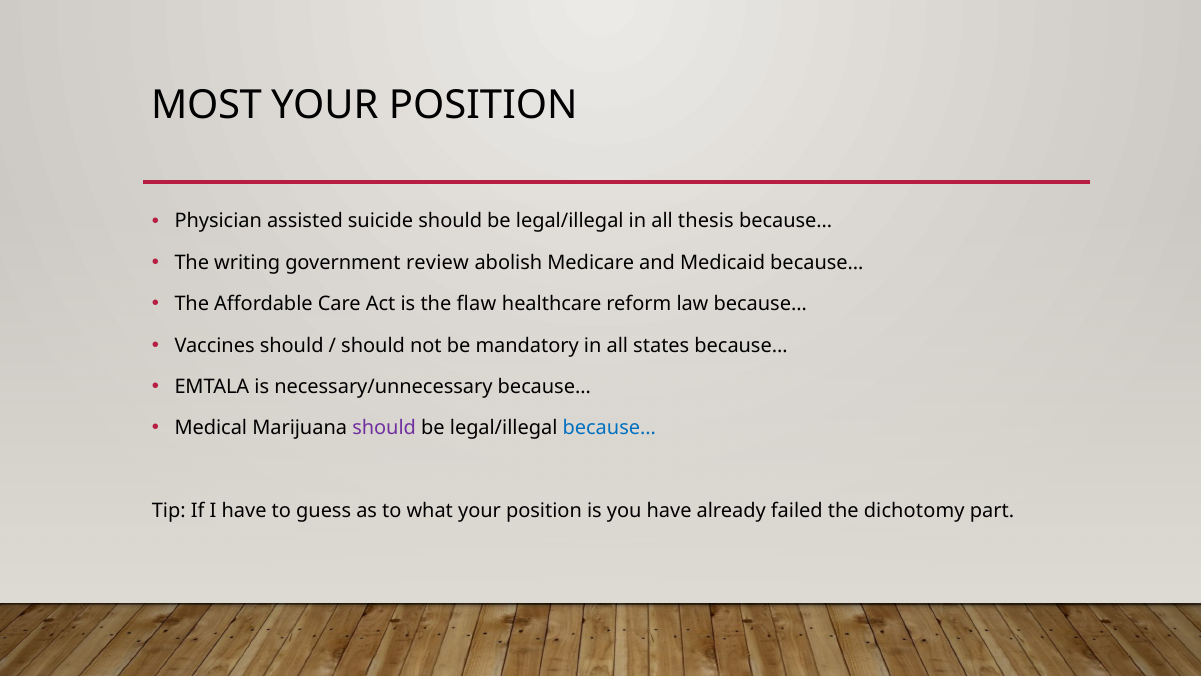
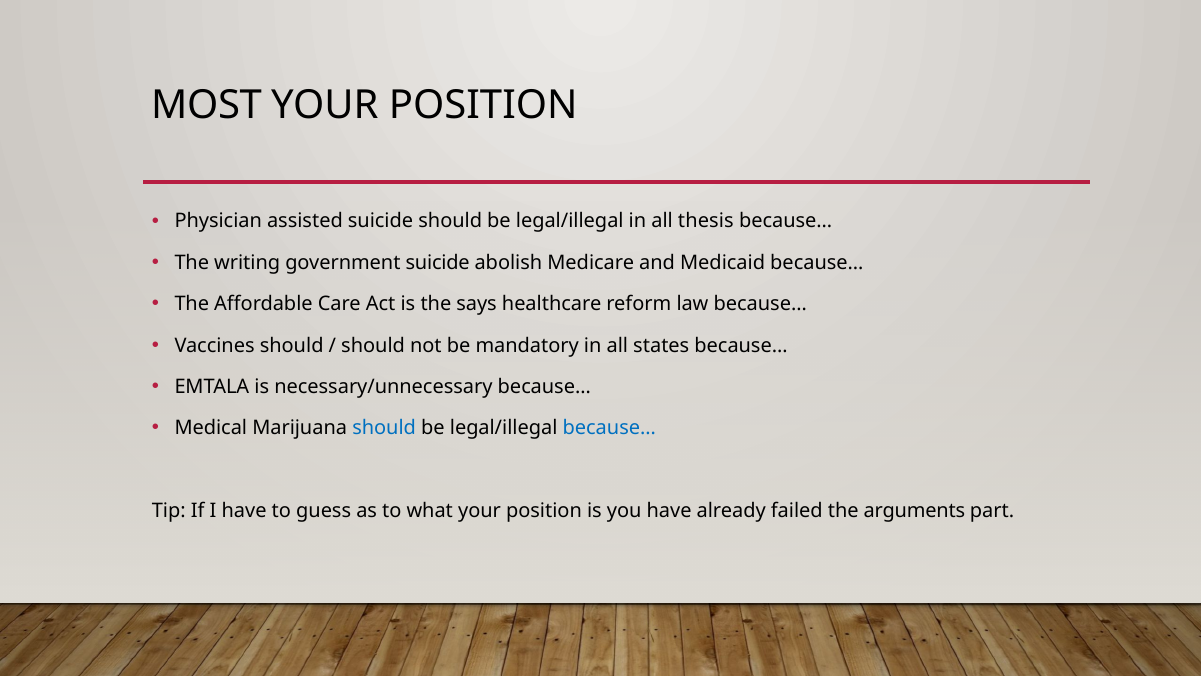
government review: review -> suicide (438, 263)
flaw: flaw -> says (477, 304)
should colour: purple -> blue (384, 428)
dichotomy: dichotomy -> arguments (914, 510)
